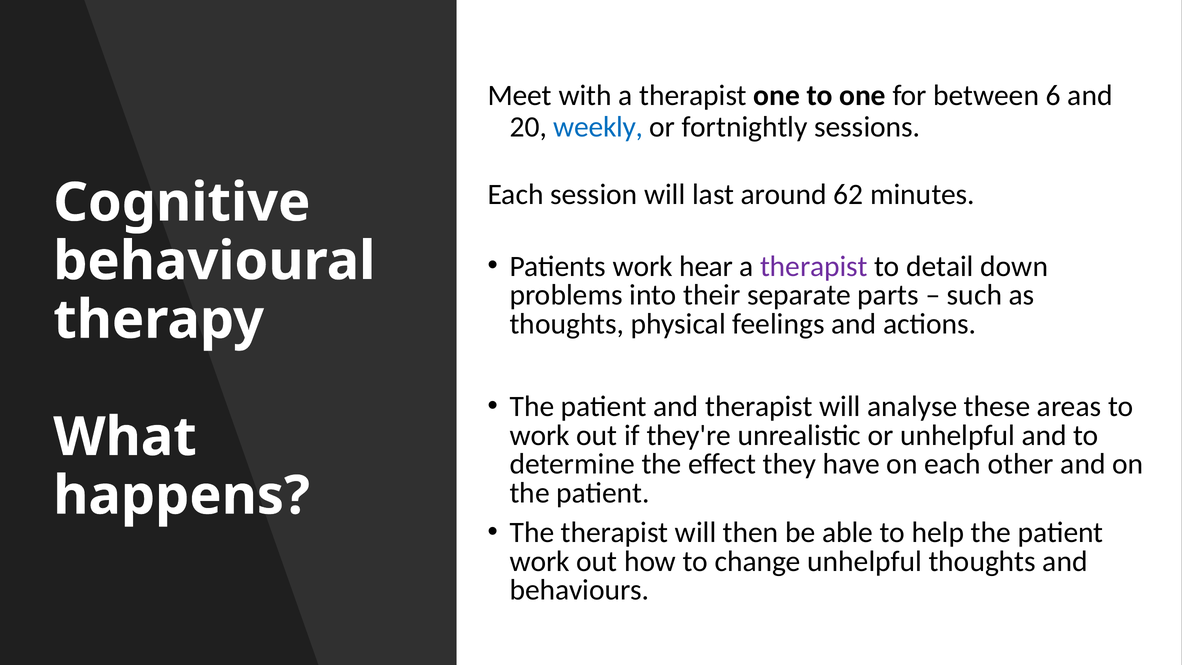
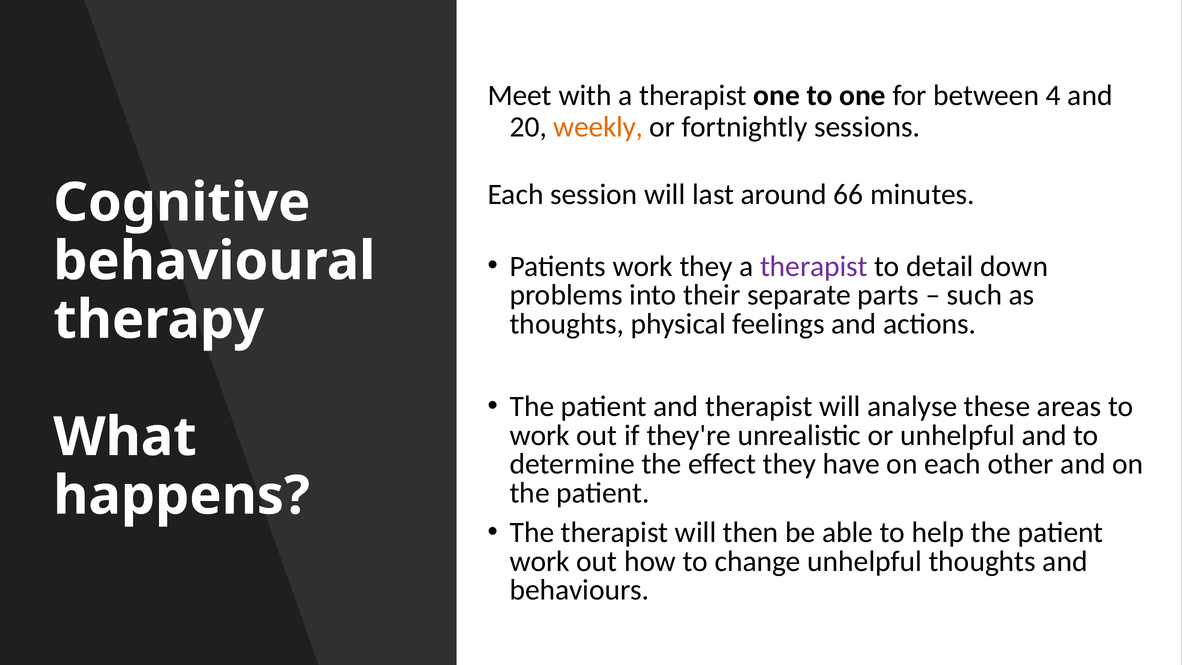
6: 6 -> 4 (1053, 95)
weekly colour: blue -> orange (598, 127)
62: 62 -> 66 (848, 195)
work hear: hear -> they (706, 266)
